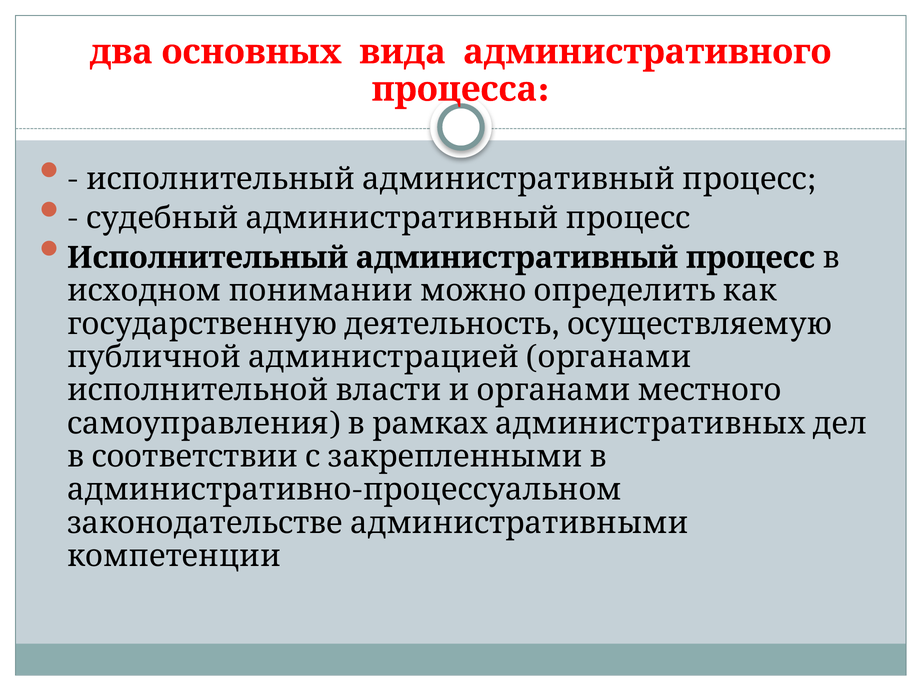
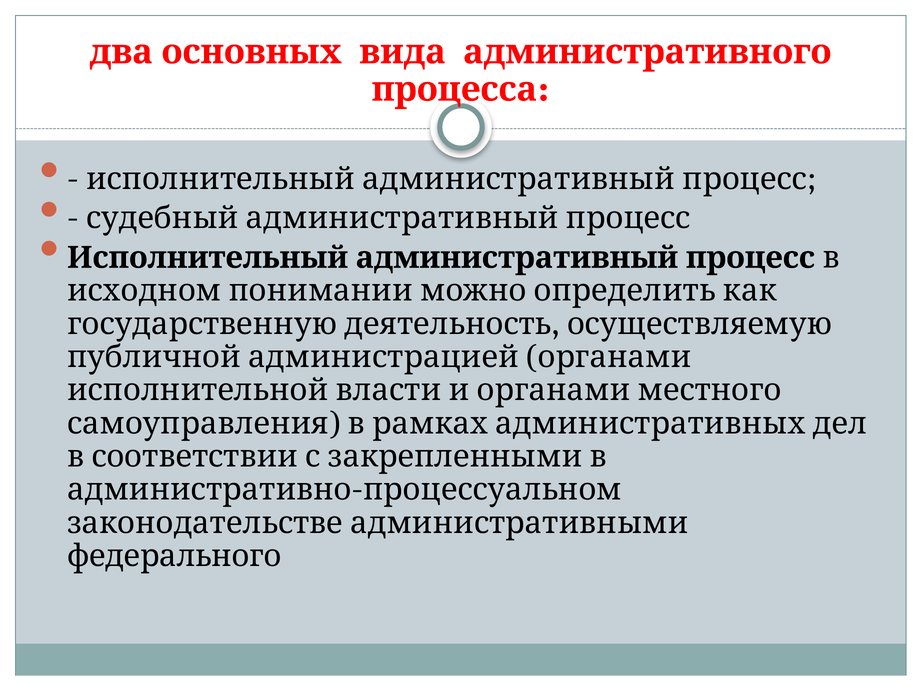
компетенции: компетенции -> федерального (174, 556)
